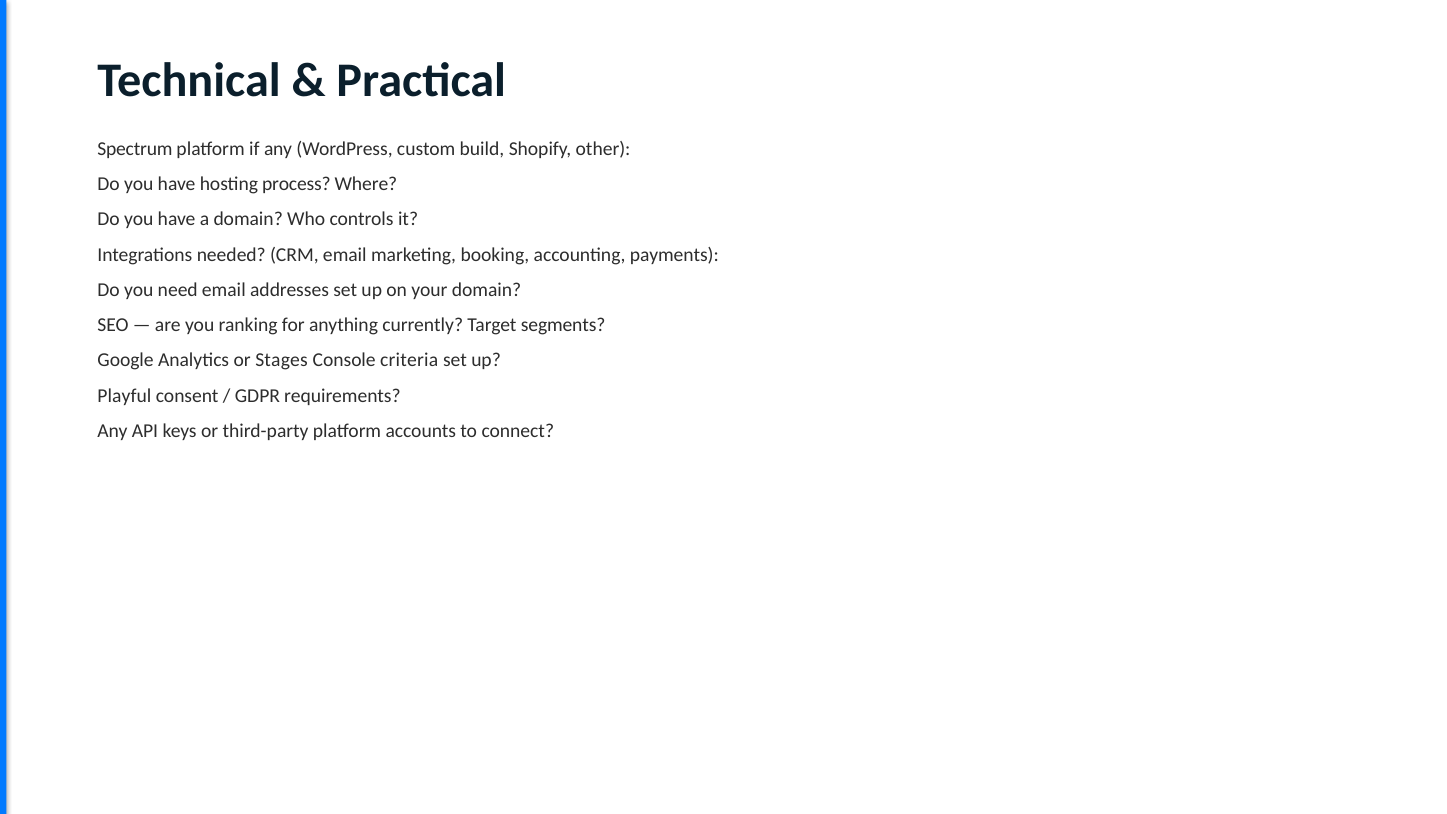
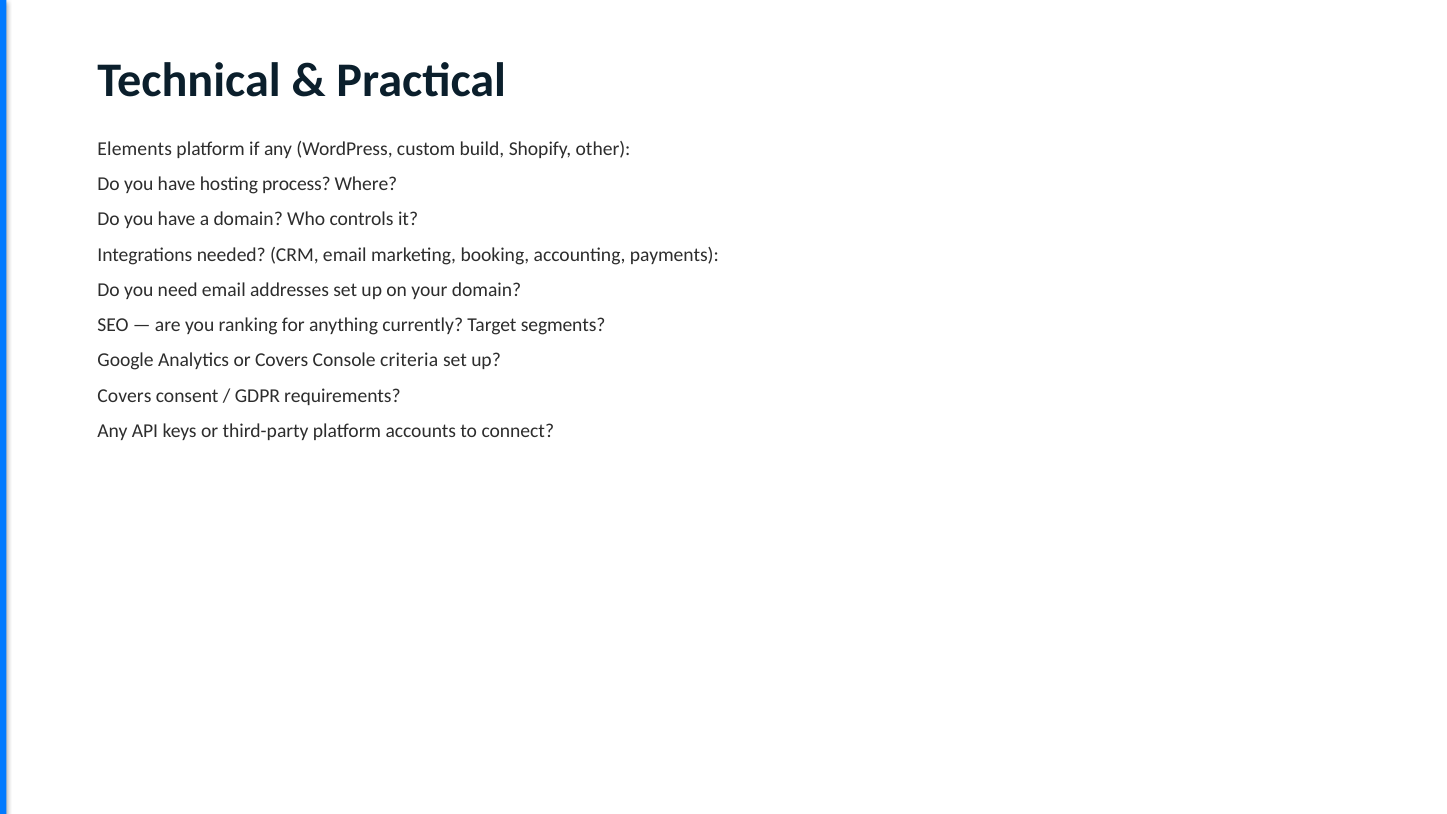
Spectrum: Spectrum -> Elements (135, 149)
or Stages: Stages -> Covers (282, 360)
Playful: Playful -> Covers (124, 396)
